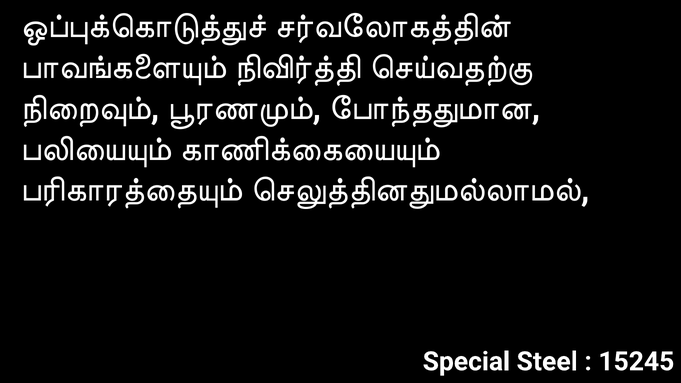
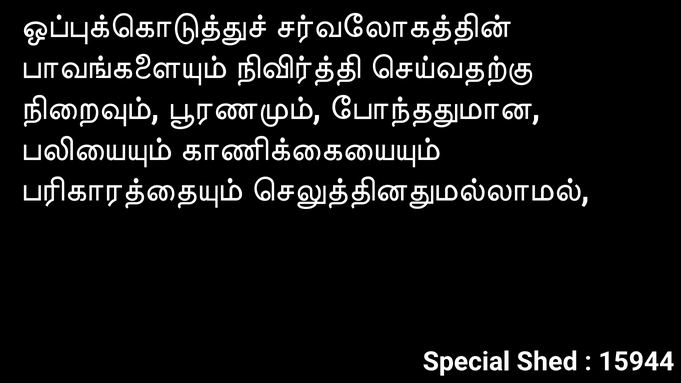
Steel: Steel -> Shed (547, 362)
15245: 15245 -> 15944 (636, 362)
